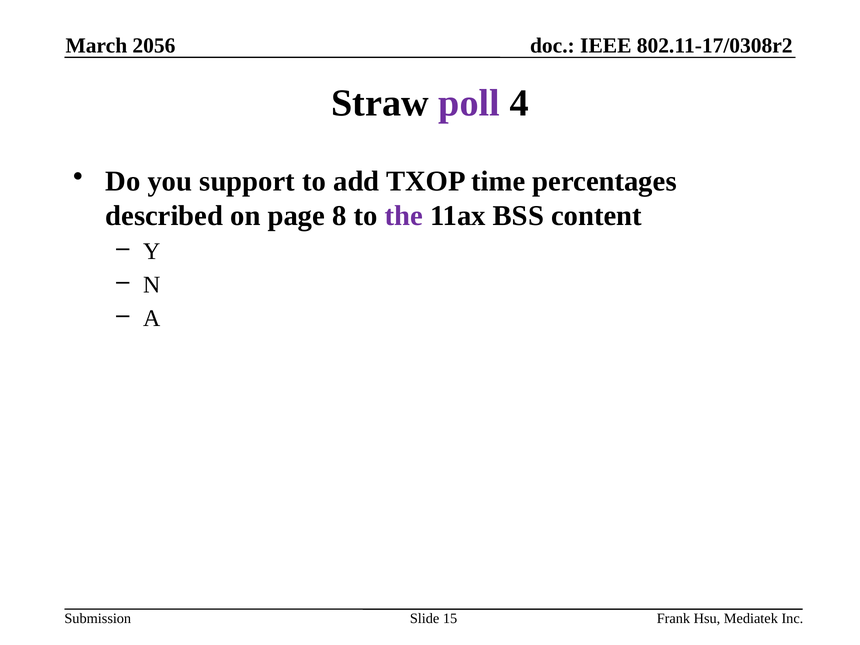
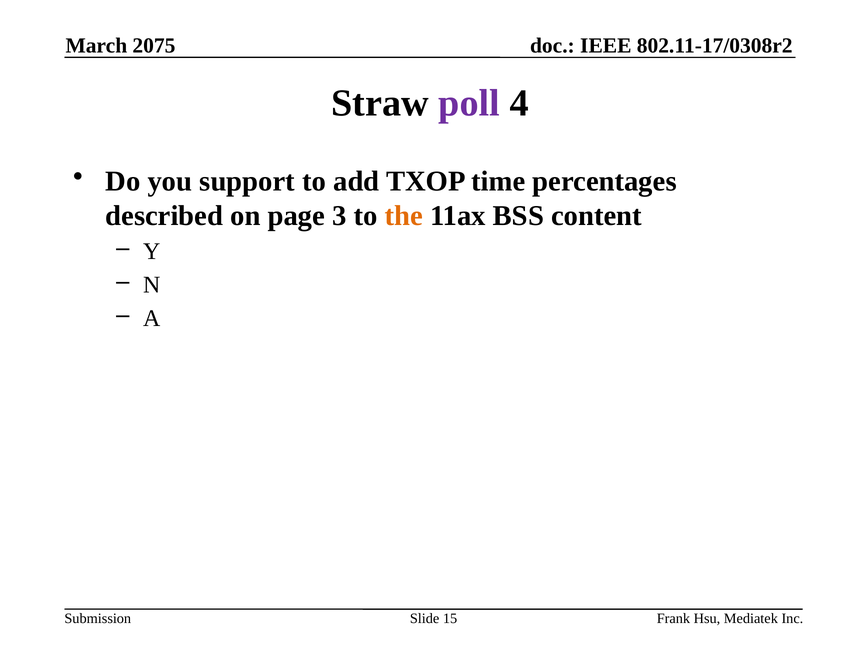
2056: 2056 -> 2075 (154, 46)
8: 8 -> 3 (339, 216)
the colour: purple -> orange (404, 216)
